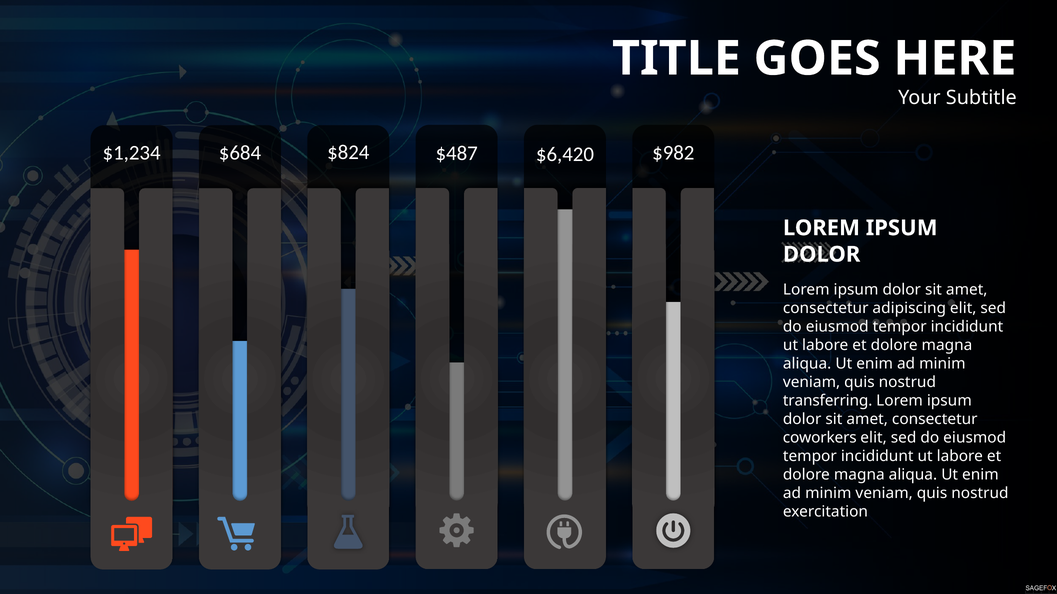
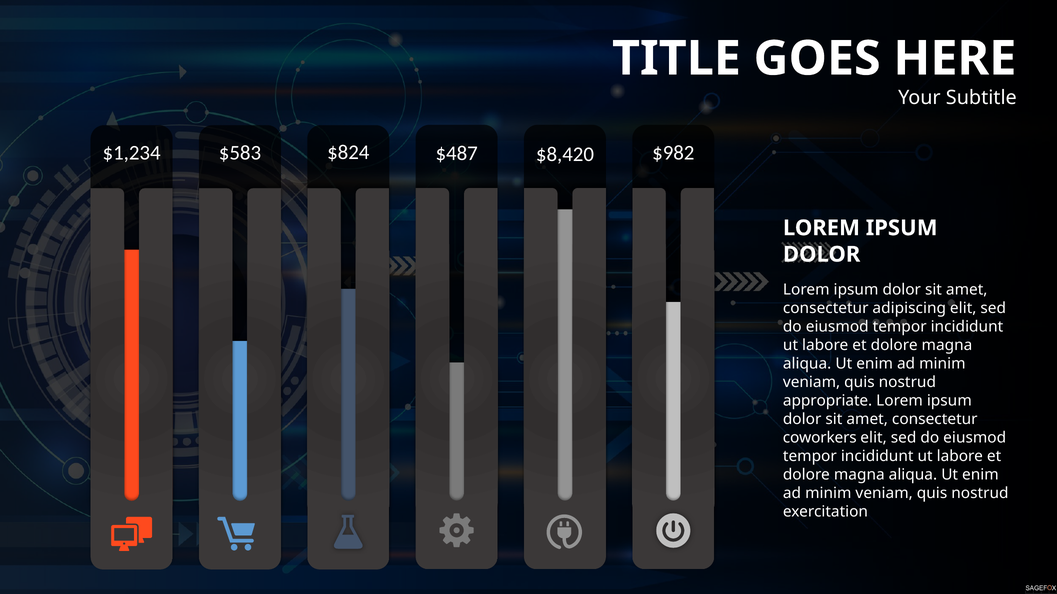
$684: $684 -> $583 (240, 153)
$6,420: $6,420 -> $8,420 (565, 154)
transferring: transferring -> appropriate (828, 401)
